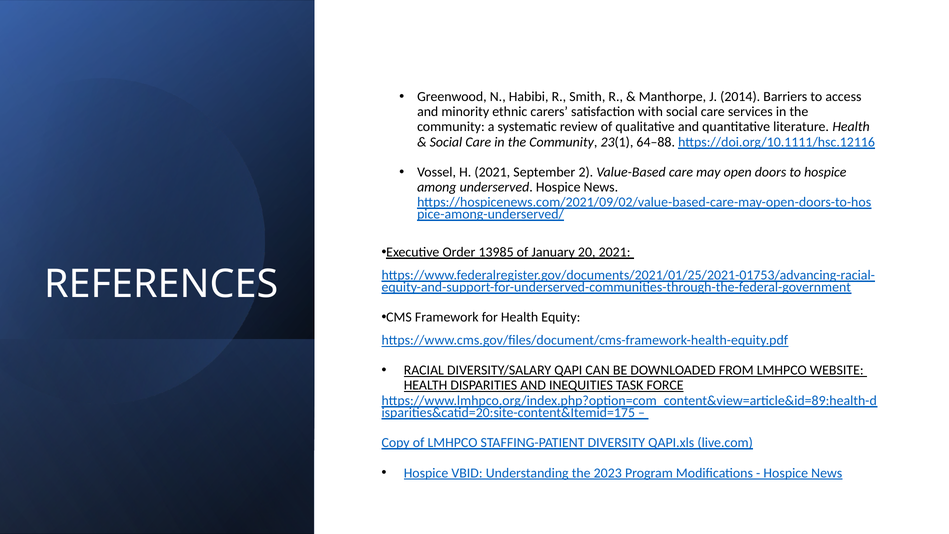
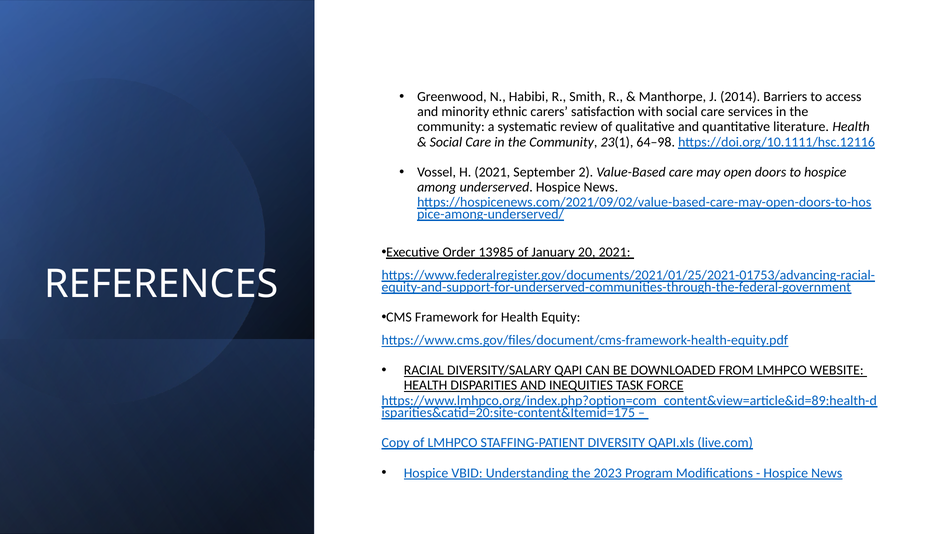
64–88: 64–88 -> 64–98 (656, 142)
